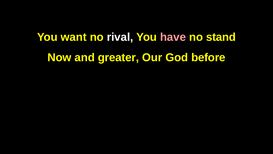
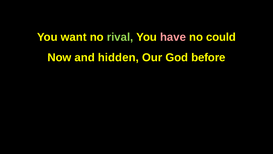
rival colour: white -> light green (120, 37)
stand: stand -> could (221, 37)
greater: greater -> hidden (118, 57)
